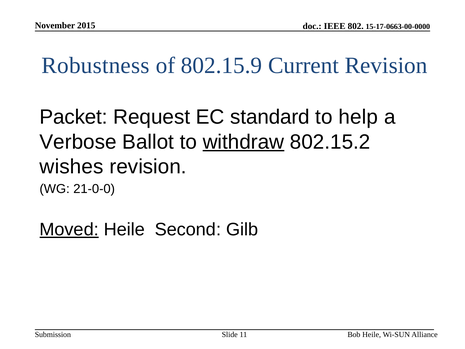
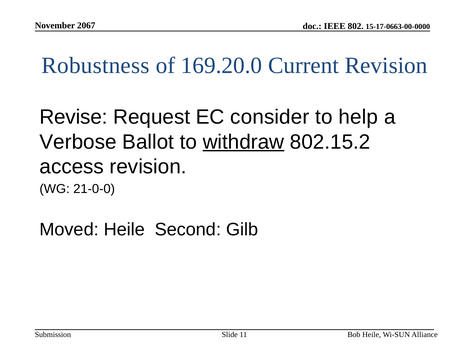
2015: 2015 -> 2067 (86, 25)
802.15.9: 802.15.9 -> 169.20.0 (222, 65)
Packet: Packet -> Revise (74, 117)
standard: standard -> consider (270, 117)
wishes: wishes -> access (72, 167)
Moved underline: present -> none (69, 229)
